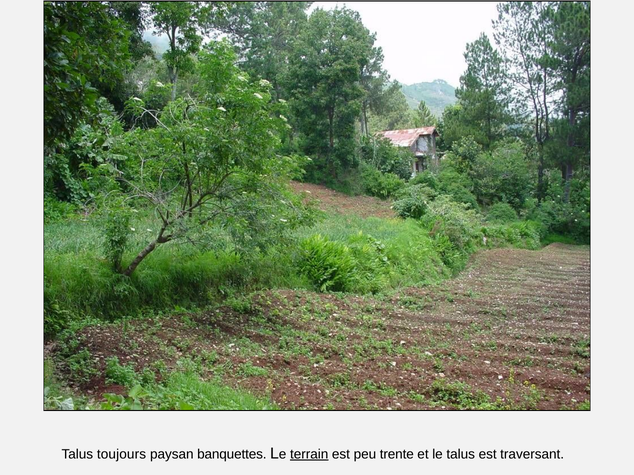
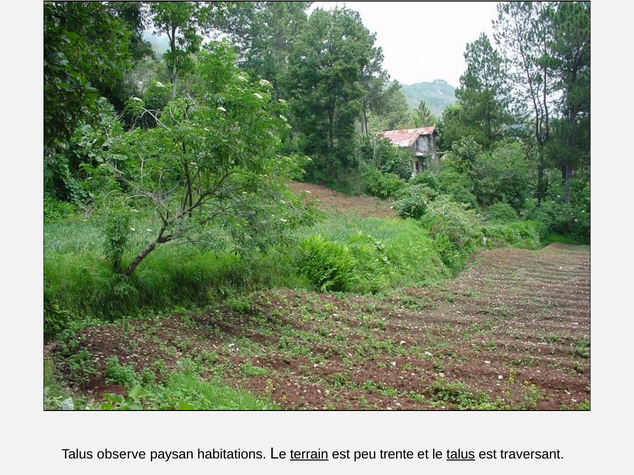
toujours: toujours -> observe (122, 455)
banquettes: banquettes -> habitations (232, 455)
talus underline: none -> present (461, 455)
